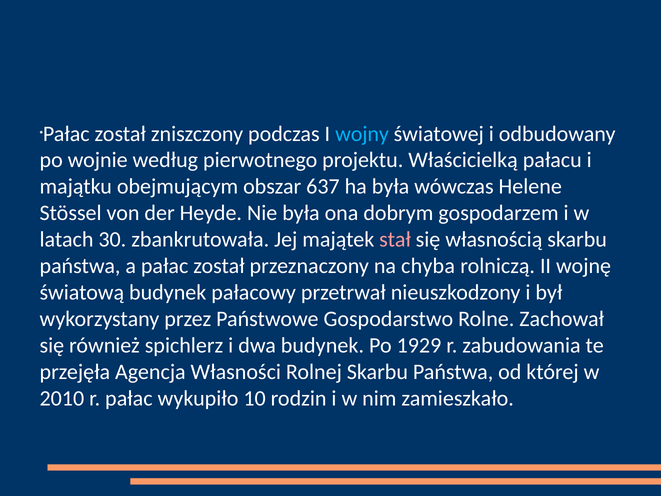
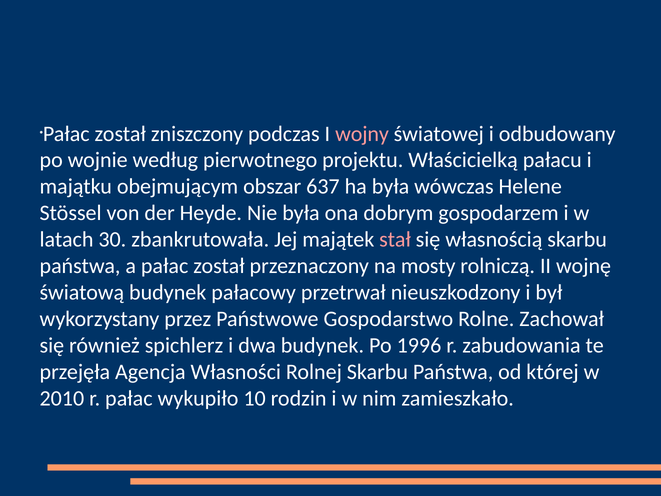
wojny colour: light blue -> pink (362, 134)
chyba: chyba -> mosty (428, 266)
1929: 1929 -> 1996 (419, 345)
